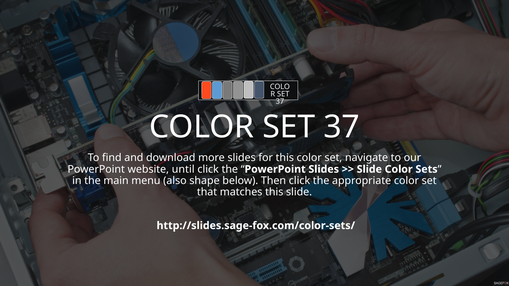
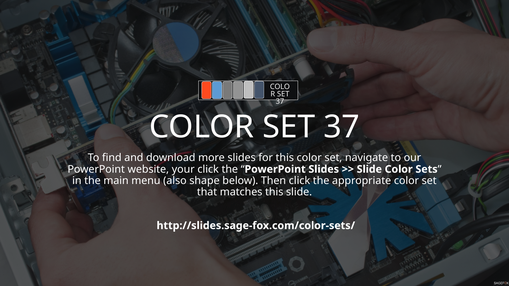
until: until -> your (183, 169)
